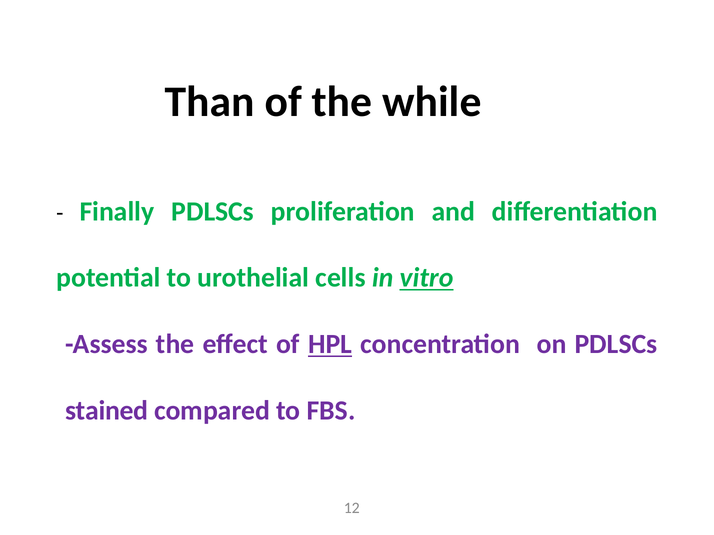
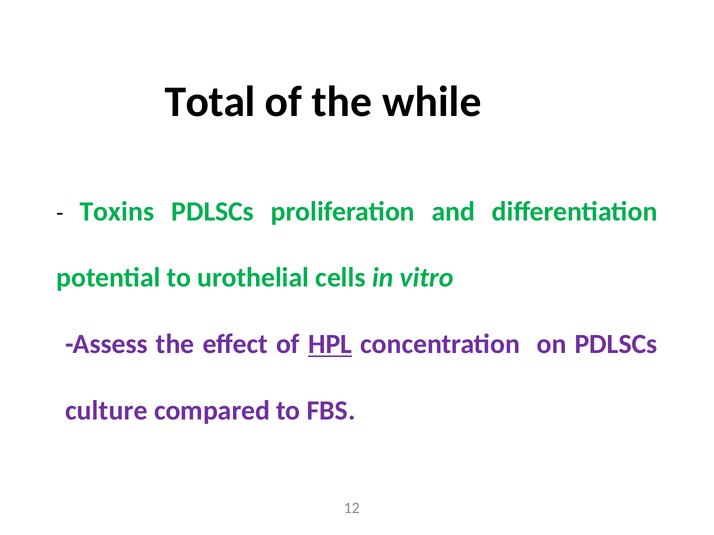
Than: Than -> Total (210, 102)
Finally: Finally -> Toxins (117, 212)
vitro underline: present -> none (426, 278)
stained: stained -> culture (106, 411)
